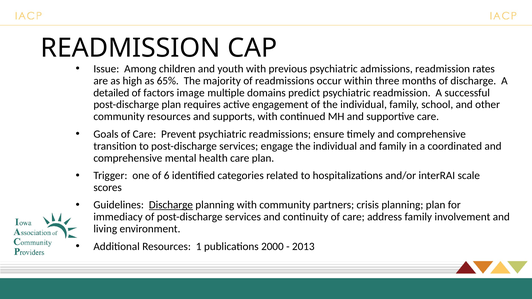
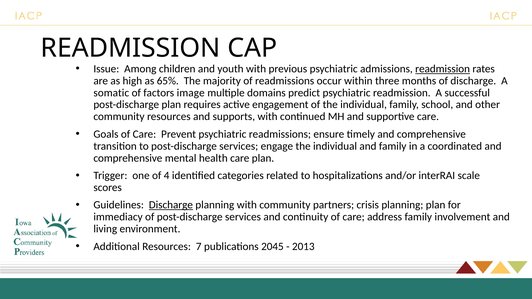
readmission underline: none -> present (443, 69)
detailed: detailed -> somatic (111, 93)
6: 6 -> 4 (167, 176)
1: 1 -> 7 (199, 247)
2000: 2000 -> 2045 (272, 247)
